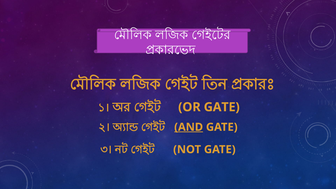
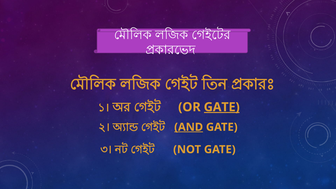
GATE underline: none -> present (222, 107)
